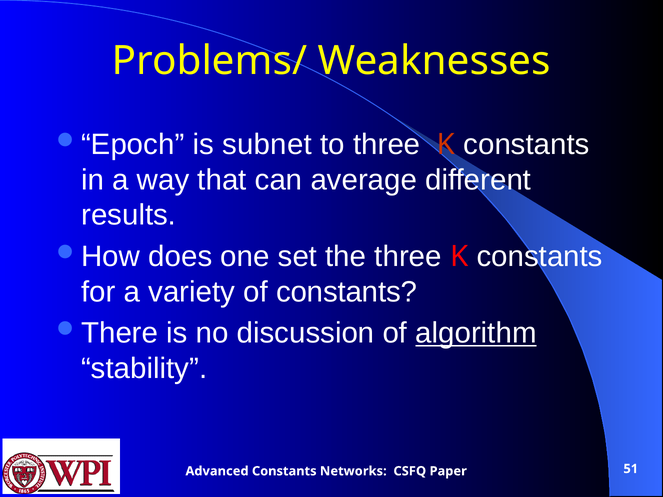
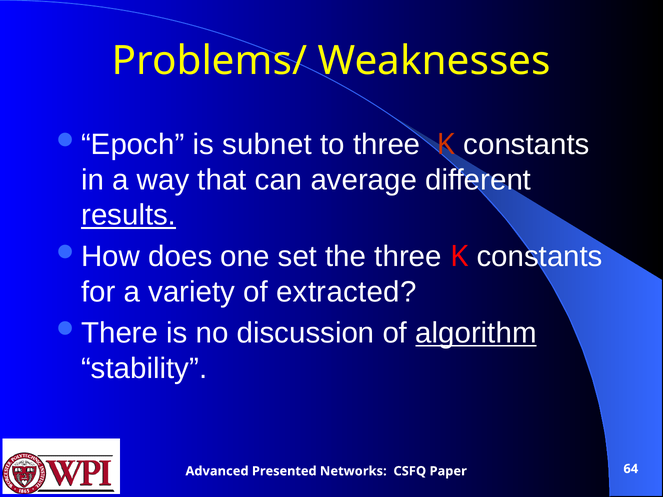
results underline: none -> present (129, 215)
of constants: constants -> extracted (346, 292)
Advanced Constants: Constants -> Presented (284, 471)
51: 51 -> 64 (631, 469)
